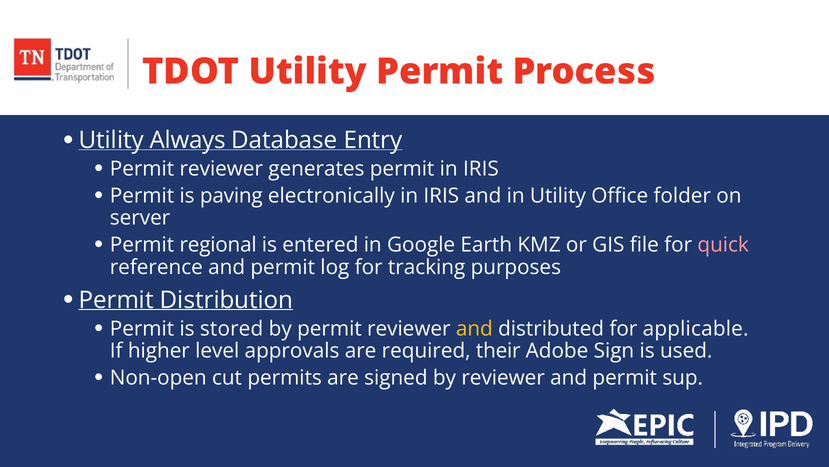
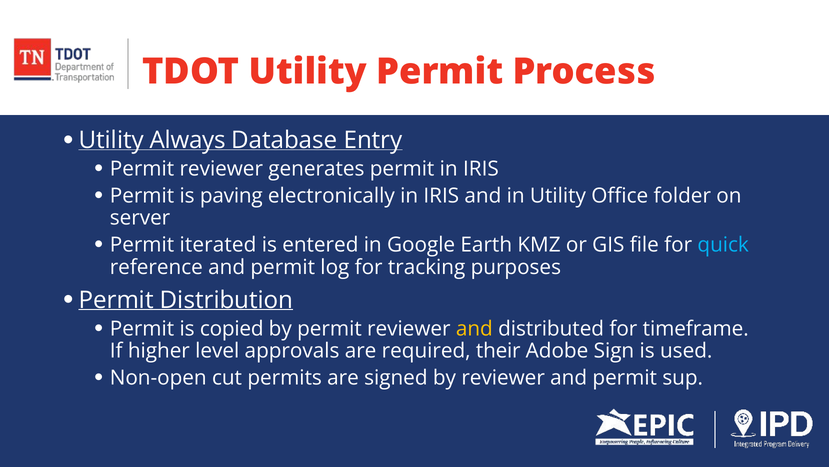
regional: regional -> iterated (218, 244)
quick colour: pink -> light blue (723, 244)
stored: stored -> copied (232, 328)
applicable: applicable -> timeframe (696, 328)
